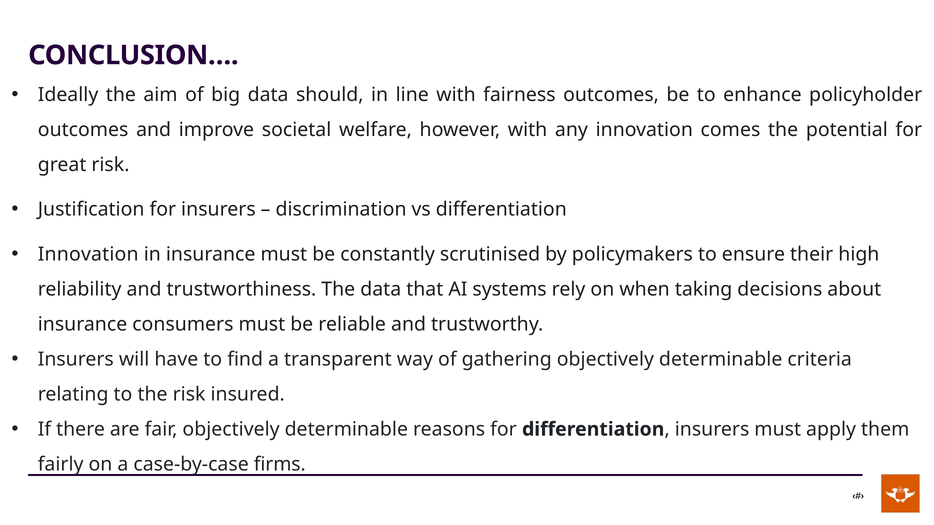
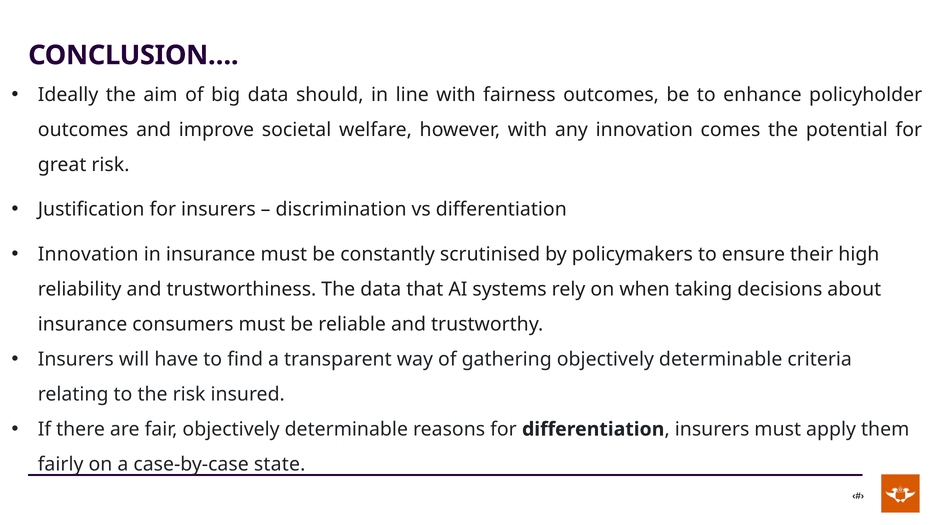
firms: firms -> state (280, 465)
